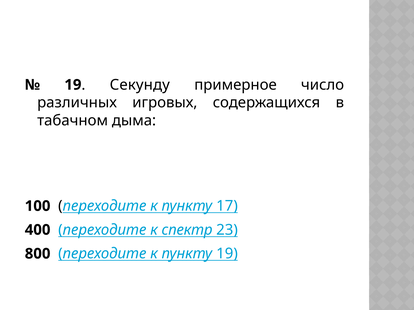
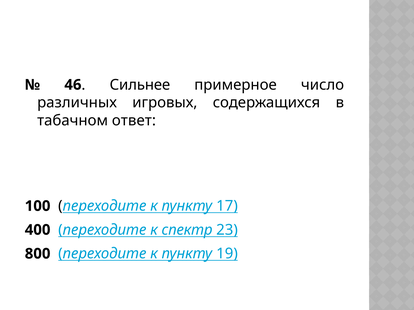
19: 19 -> 46 (73, 85)
Секунду: Секунду -> Сильнее (140, 85)
дыма: дыма -> ответ (134, 121)
